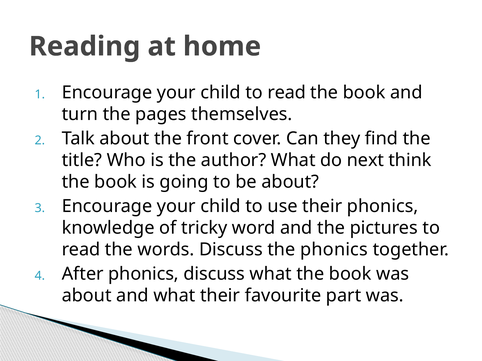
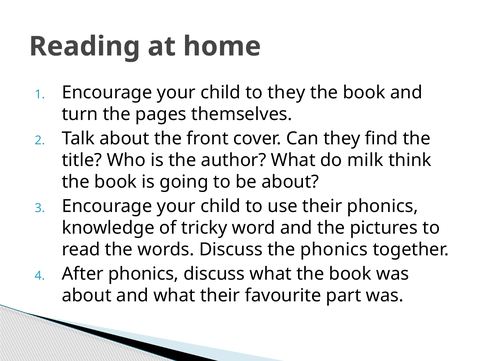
child to read: read -> they (286, 93)
next: next -> milk (365, 160)
